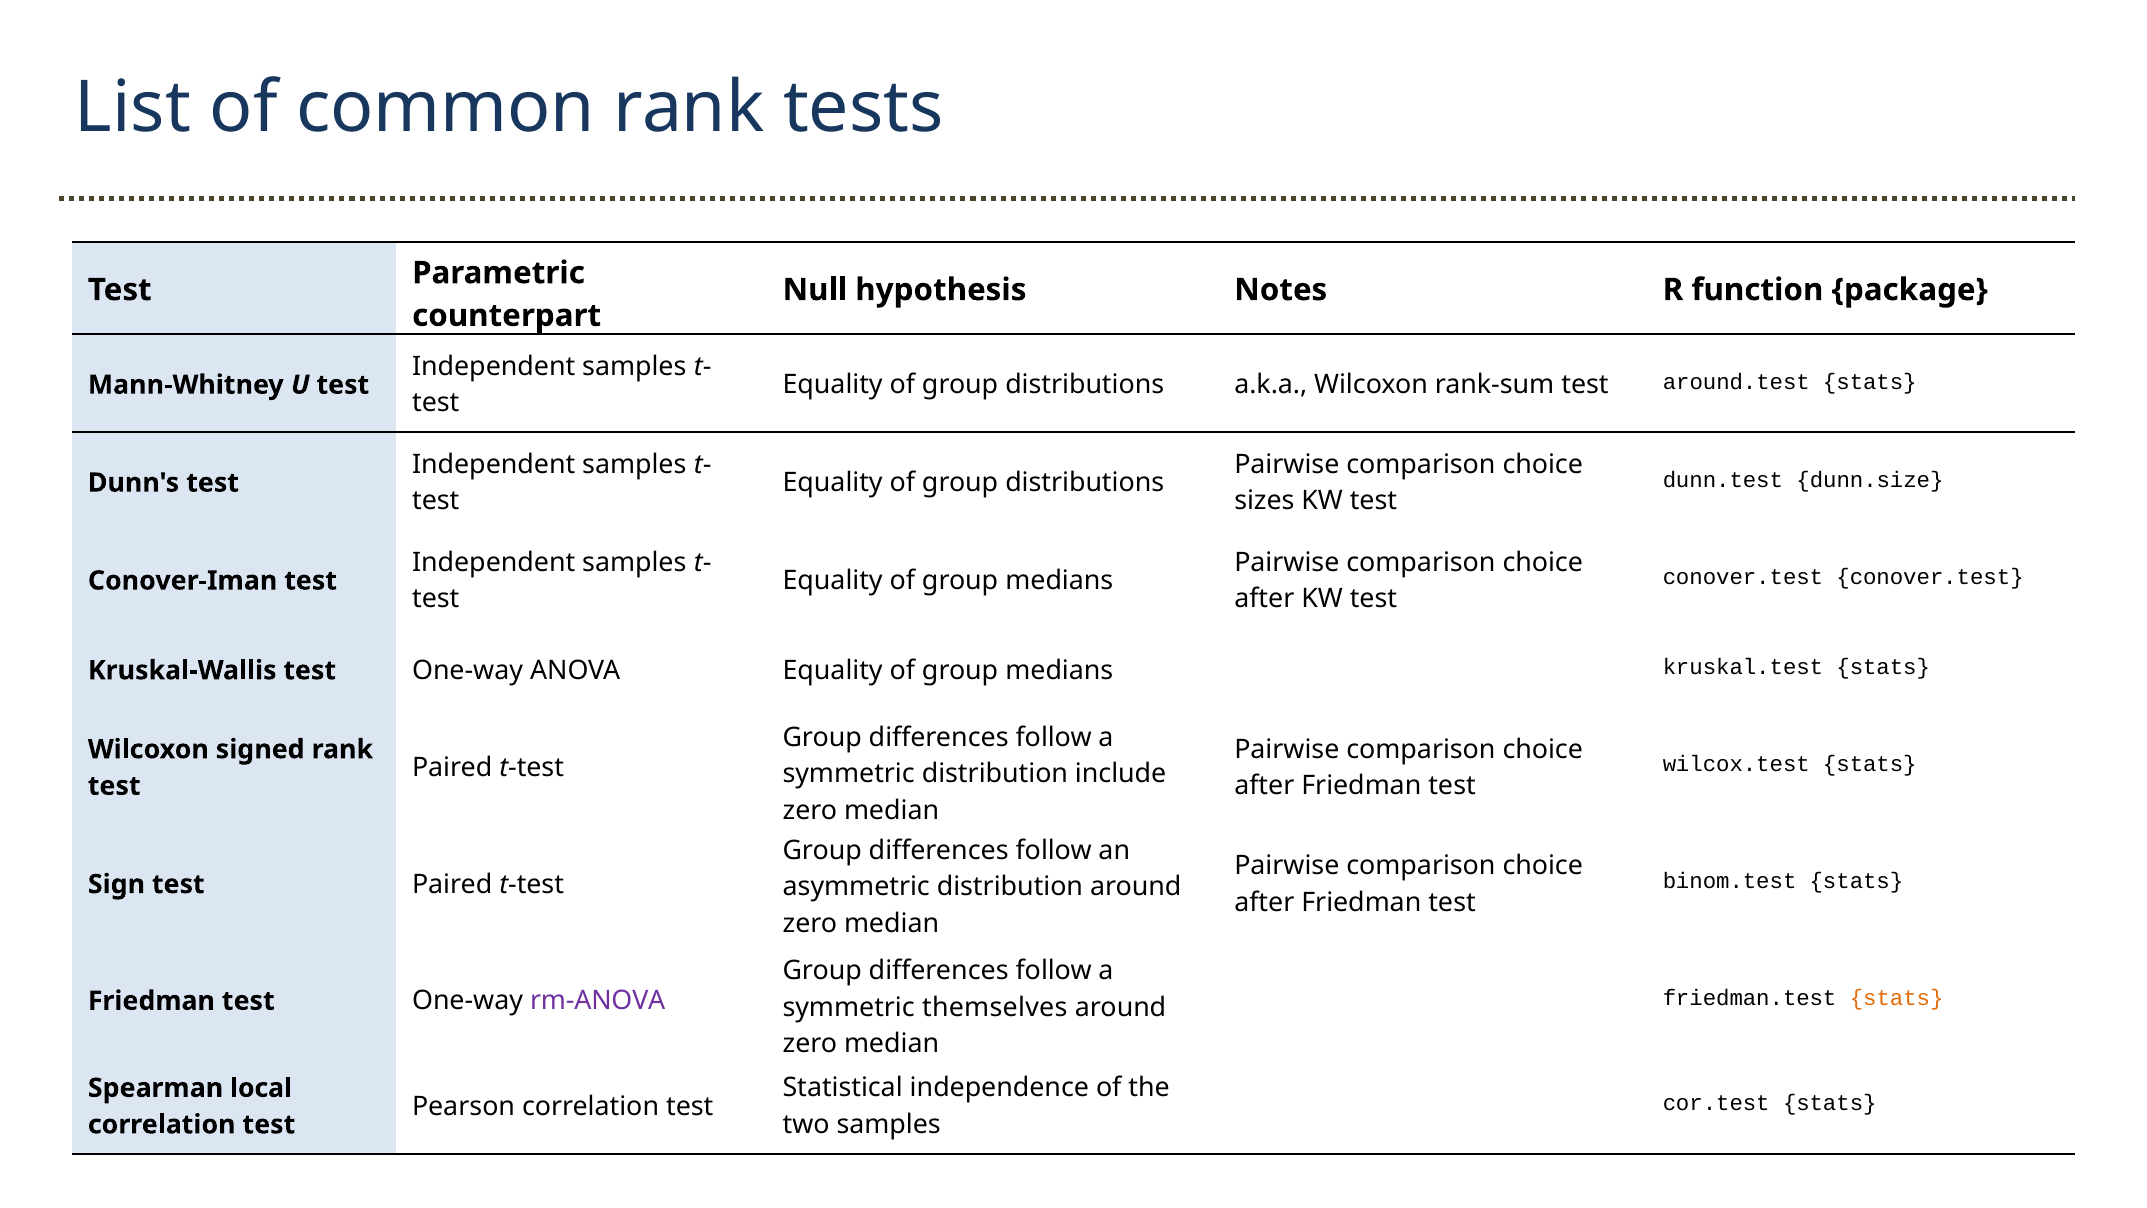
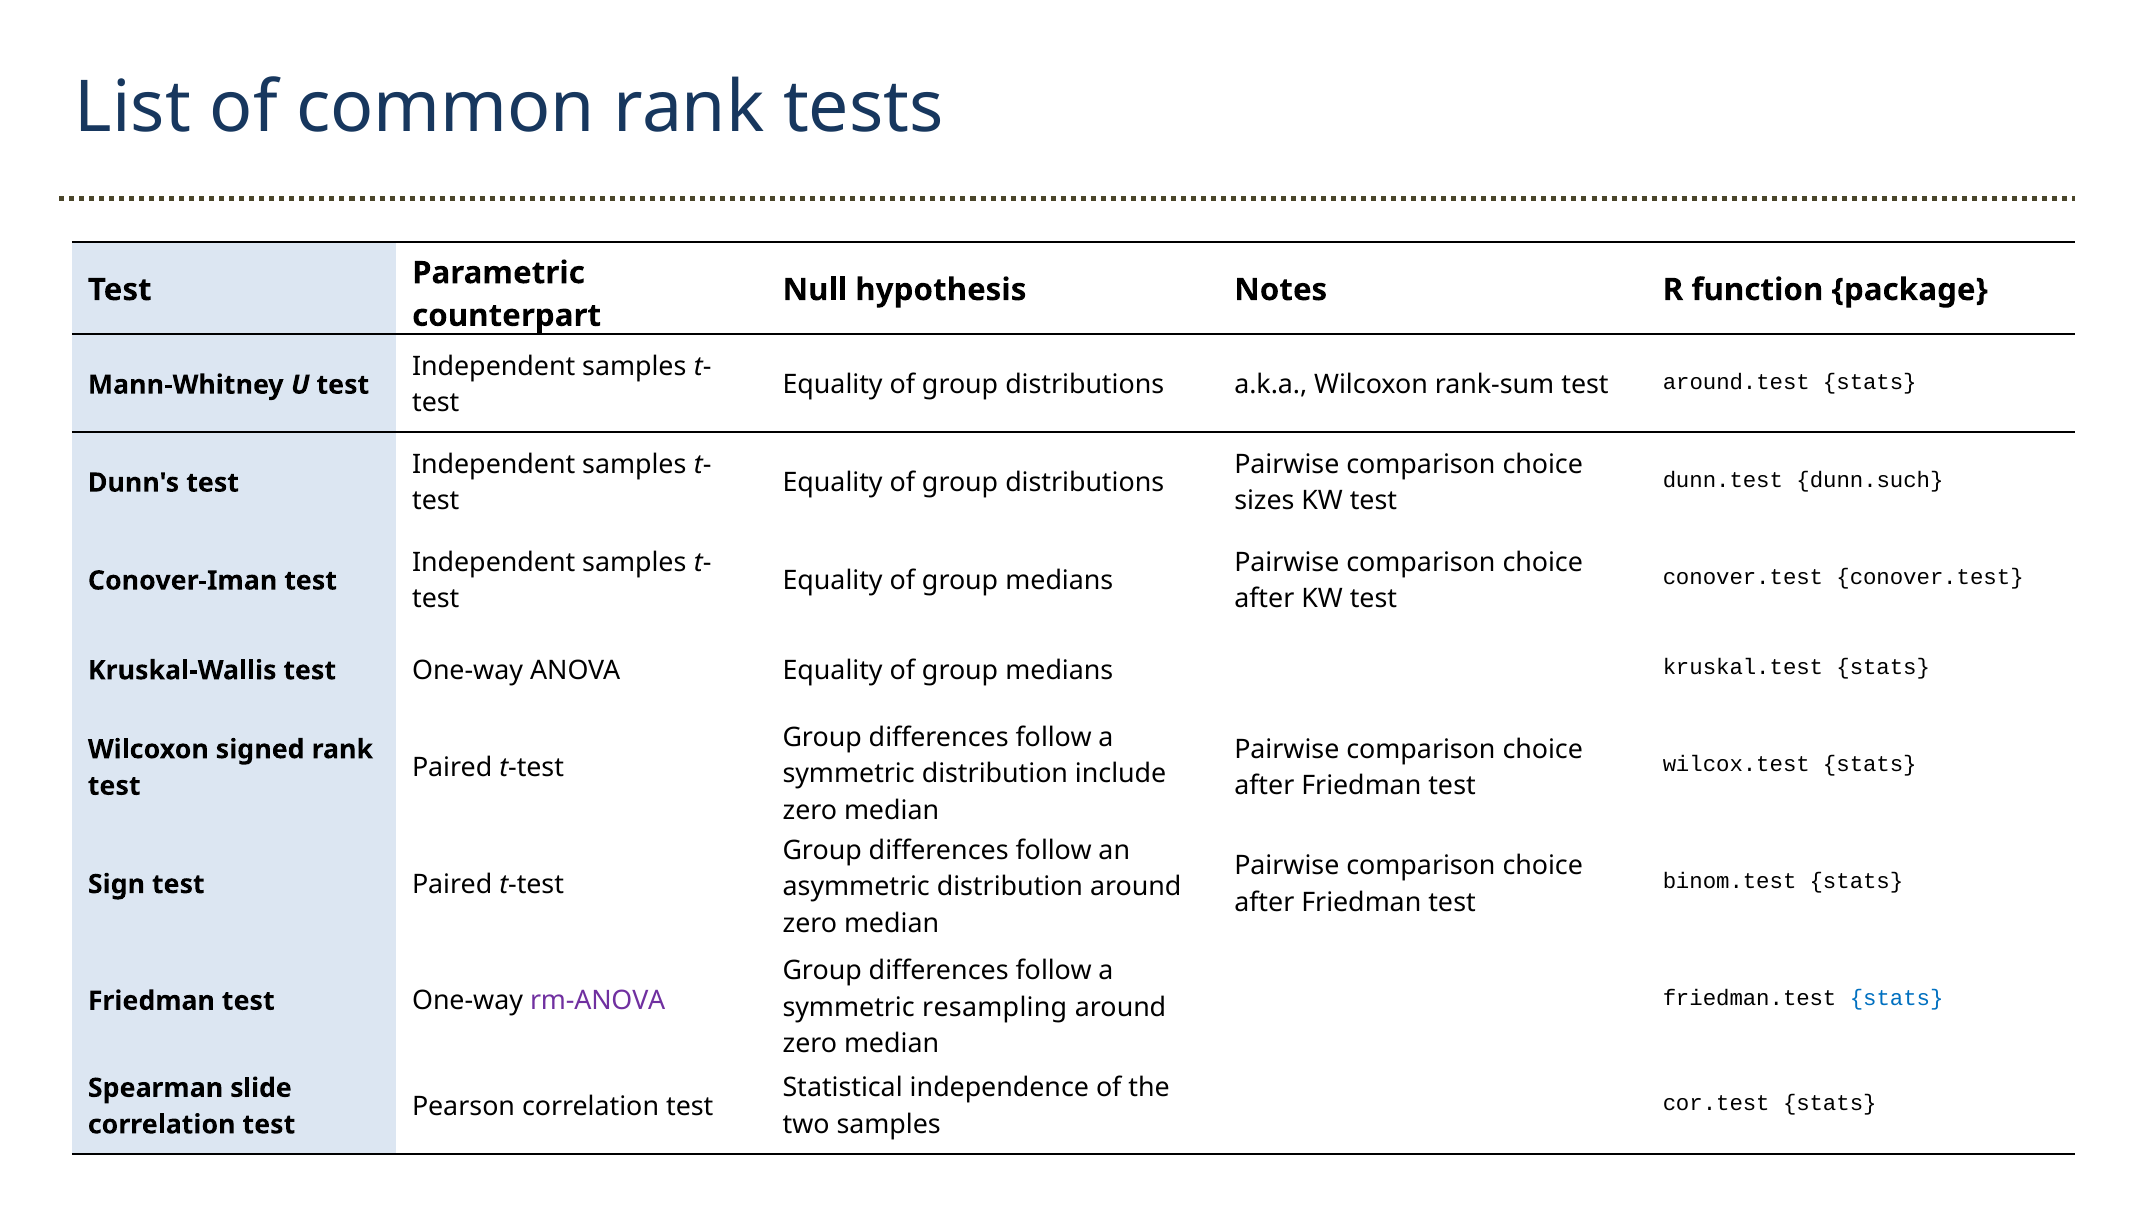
dunn.size: dunn.size -> dunn.such (1870, 480)
stats colour: orange -> blue (1897, 998)
themselves: themselves -> resampling (995, 1007)
local: local -> slide (261, 1088)
